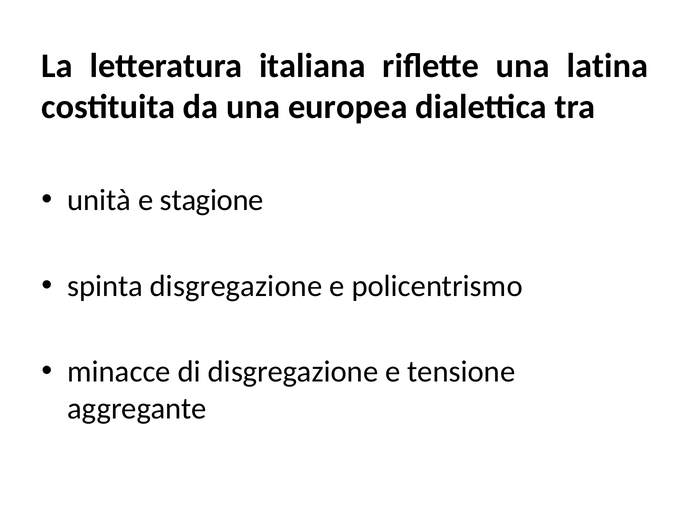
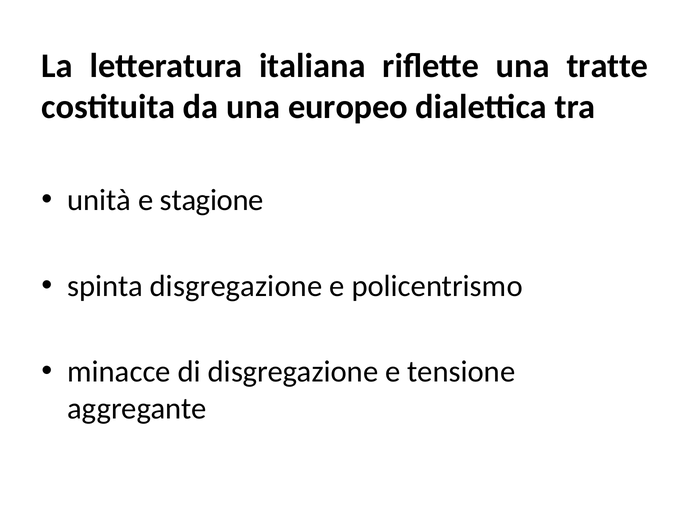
latina: latina -> tratte (607, 66)
europea: europea -> europeo (348, 107)
